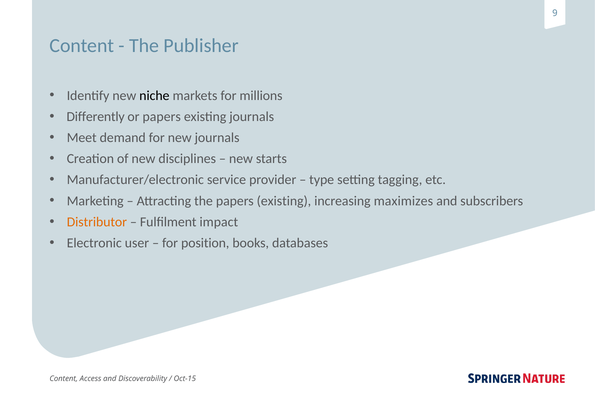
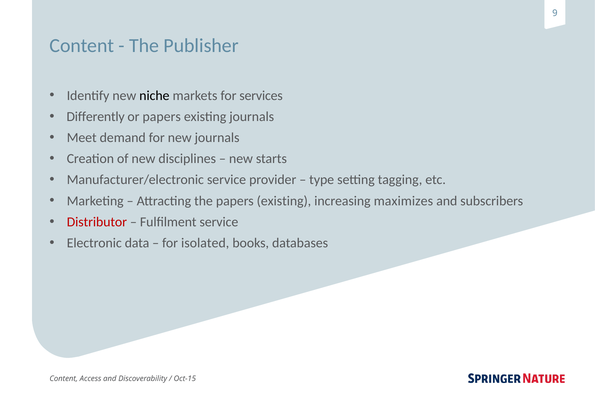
millions: millions -> services (261, 95)
Distributor colour: orange -> red (97, 222)
Fulfilment impact: impact -> service (219, 222)
user: user -> data (137, 243)
position: position -> isolated (205, 243)
